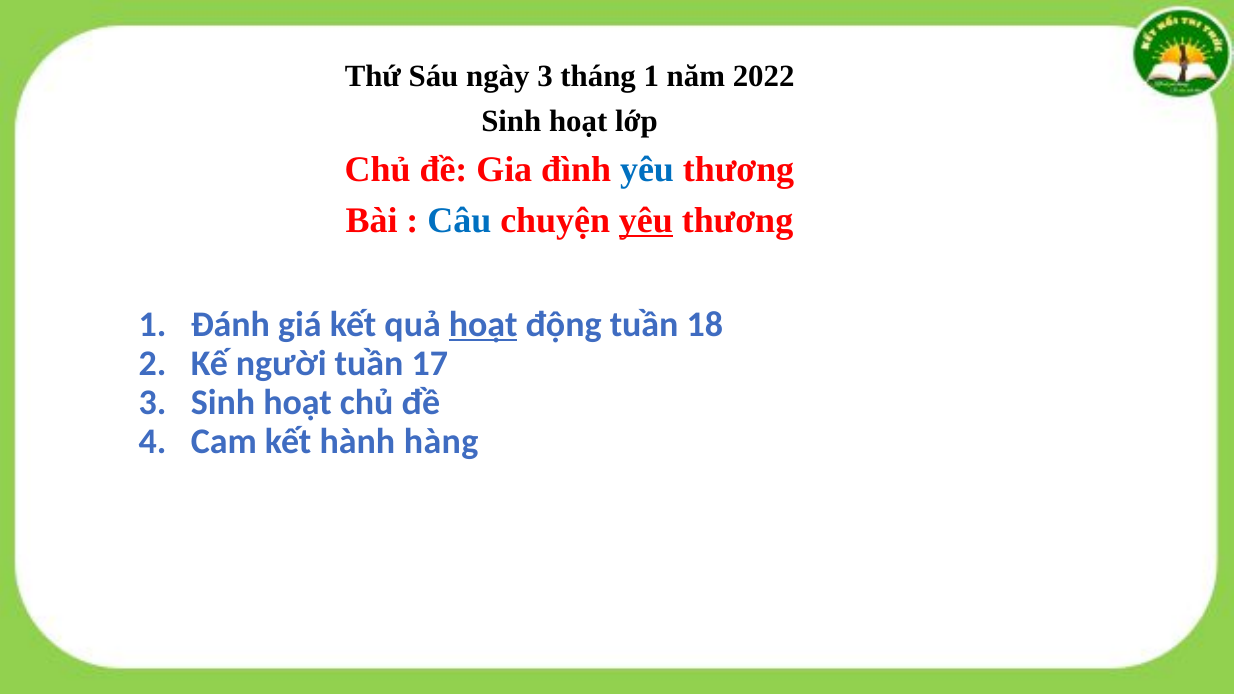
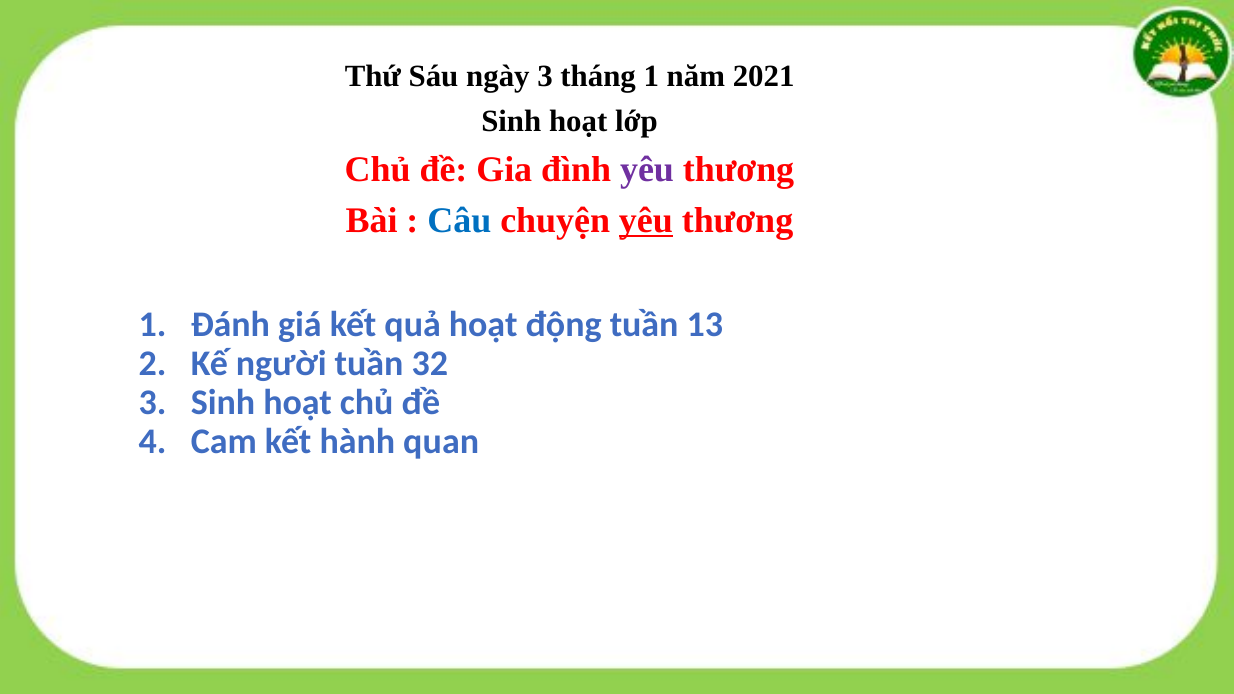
2022: 2022 -> 2021 (764, 76)
yêu colour: blue -> purple (647, 169)
hoạt underline: present -> none (483, 325)
18: 18 -> 13 (705, 325)
17: 17 -> 32 (430, 364)
hàng: hàng -> quan (441, 442)
